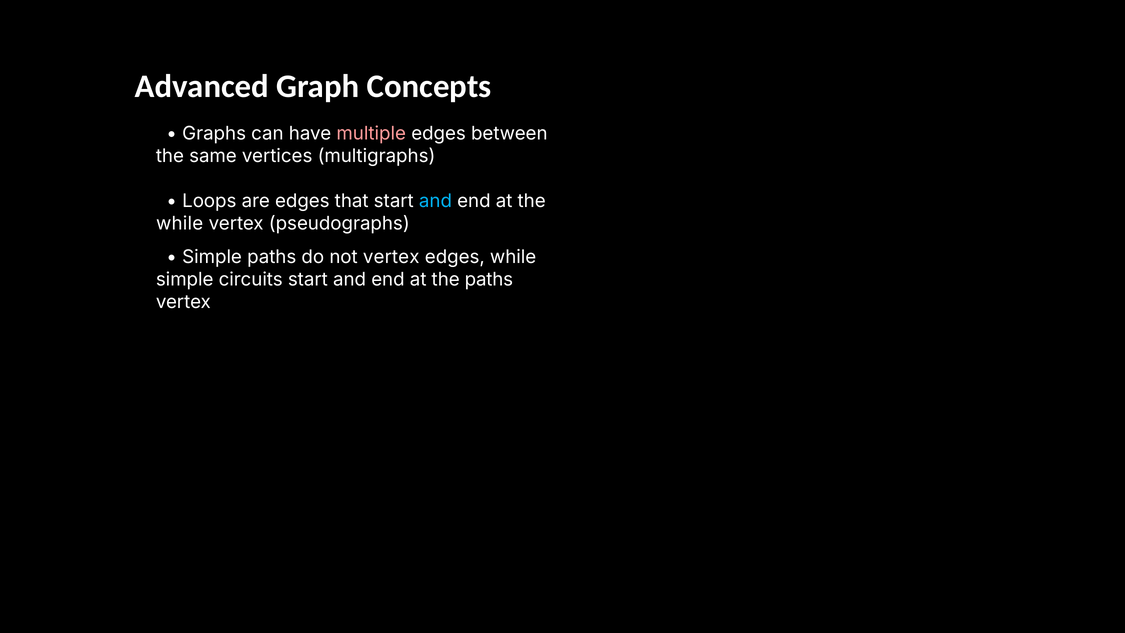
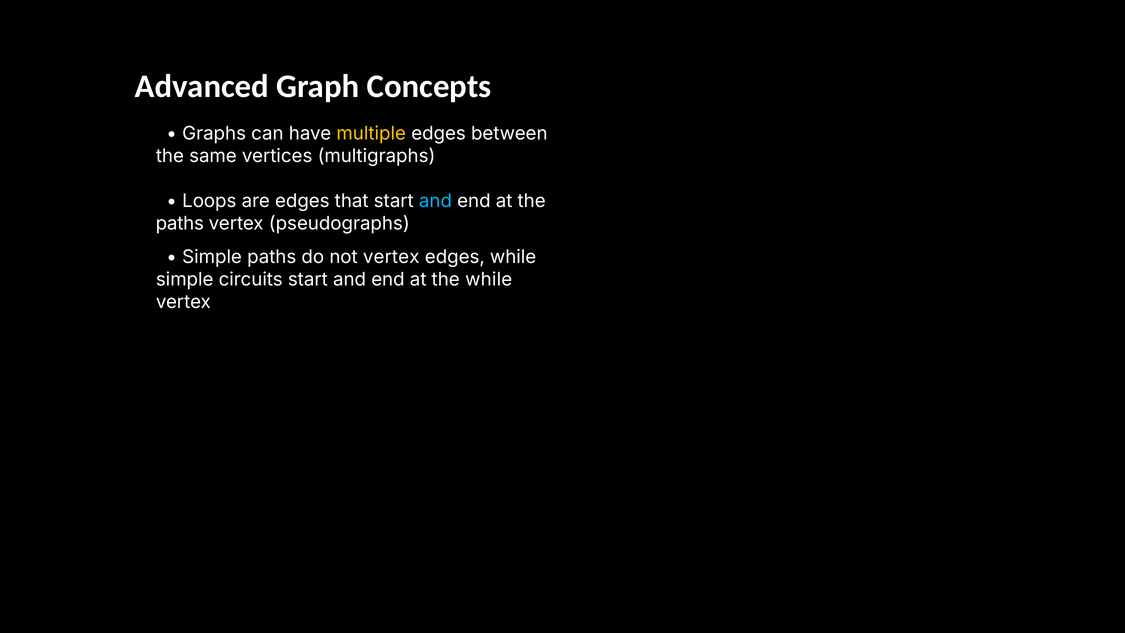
multiple colour: pink -> yellow (371, 133)
while: while -> paths (180, 223)
the paths: paths -> while (489, 280)
